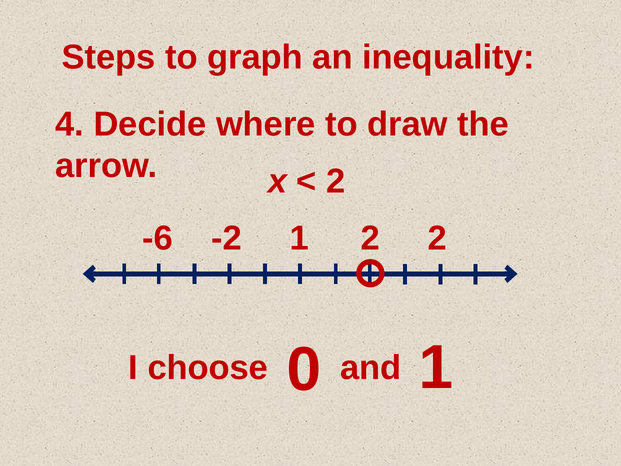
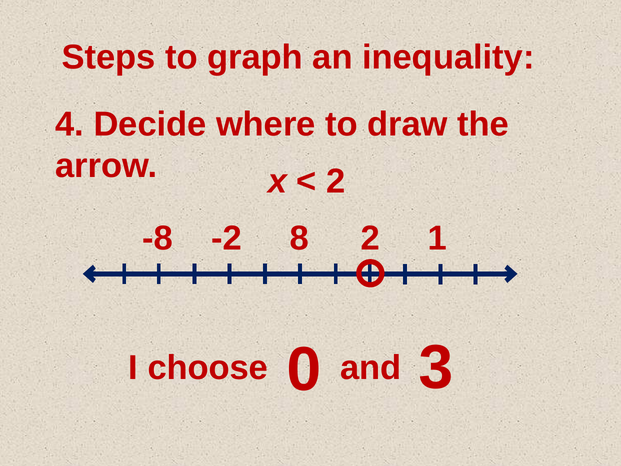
-6: -6 -> -8 (158, 238)
-2 1: 1 -> 8 (299, 238)
2 2: 2 -> 1 (437, 238)
0 1: 1 -> 3 (436, 368)
